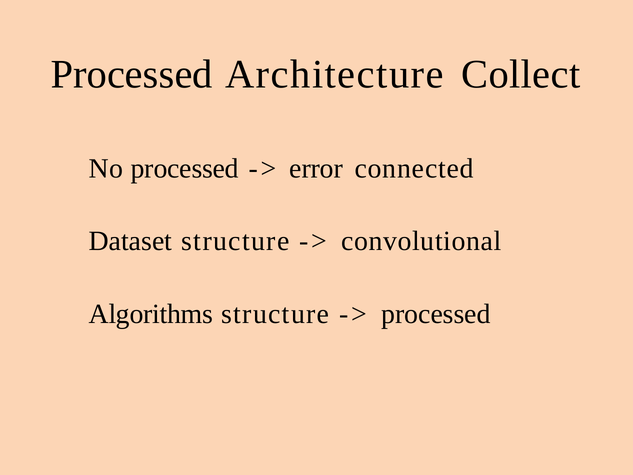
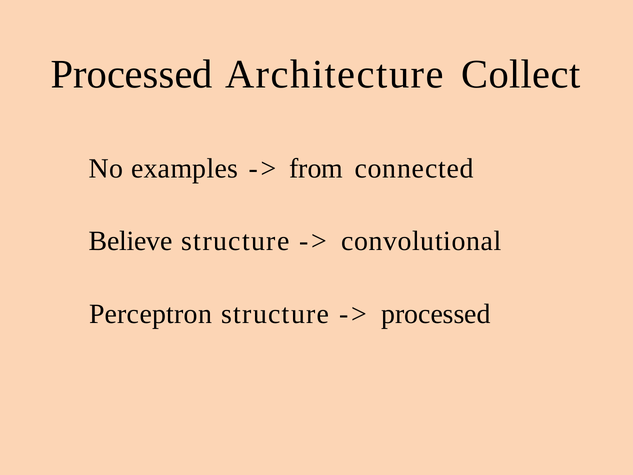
No processed: processed -> examples (185, 168)
error: error -> from (316, 168)
Dataset: Dataset -> Believe (131, 241)
Algorithms: Algorithms -> Perceptron (151, 314)
